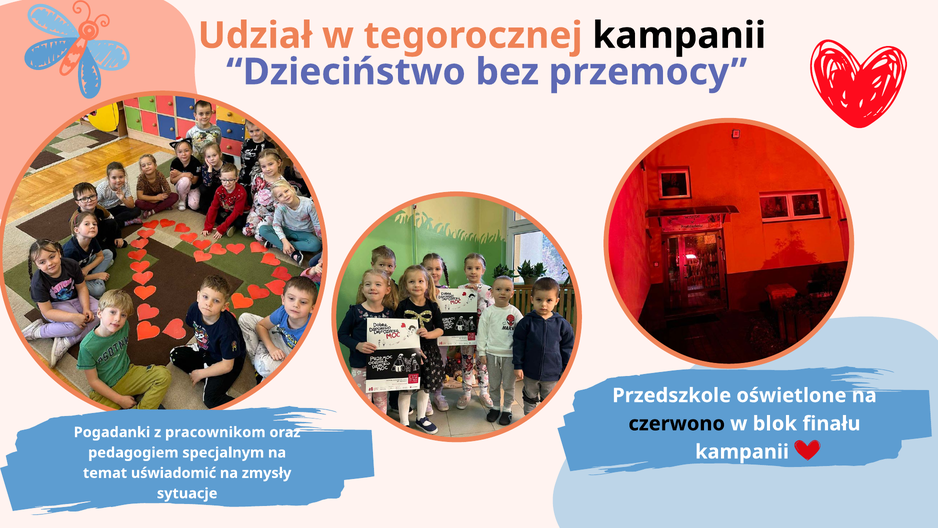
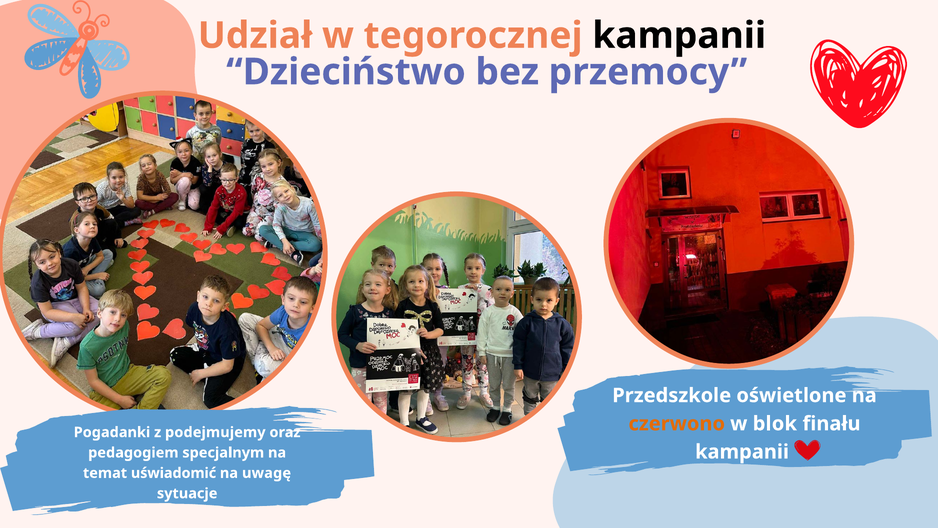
czerwono colour: black -> orange (677, 423)
pracownikom: pracownikom -> podejmujemy (215, 432)
zmysły: zmysły -> uwagę (266, 473)
